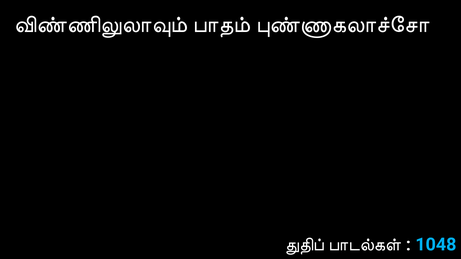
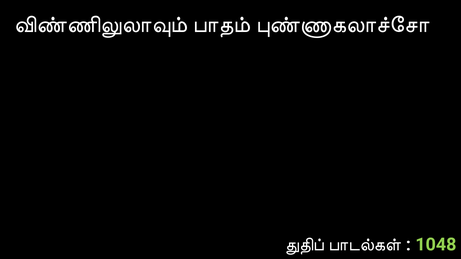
1048 colour: light blue -> light green (436, 245)
